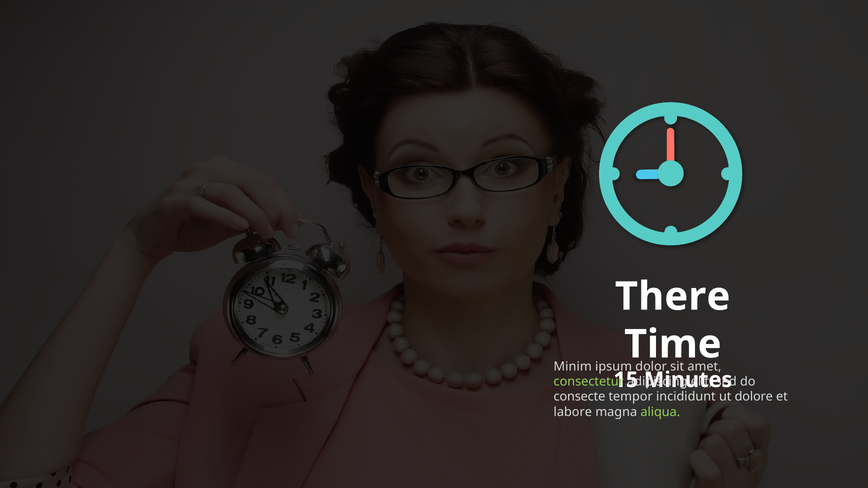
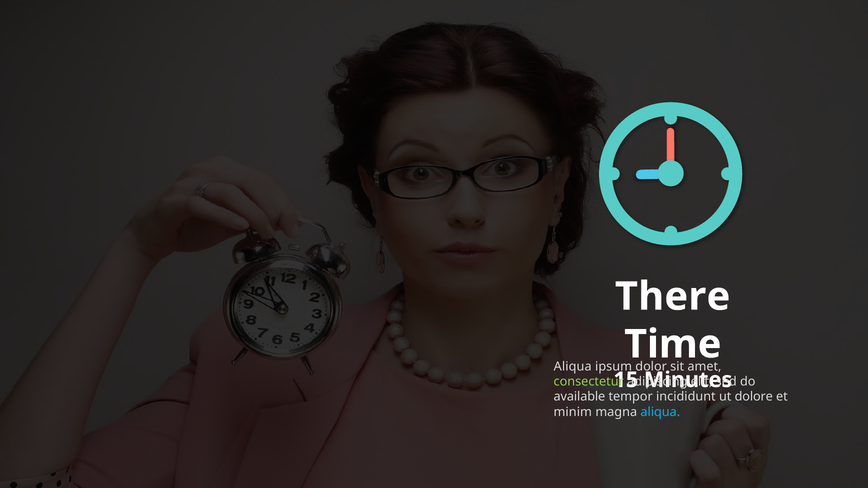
Minim: Minim -> Aliqua (573, 367)
consecte: consecte -> available (579, 397)
labore: labore -> minim (573, 412)
aliqua colour: light green -> light blue (660, 412)
